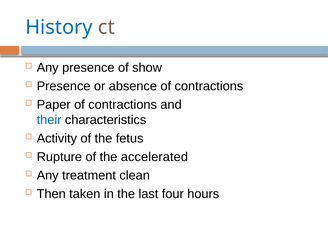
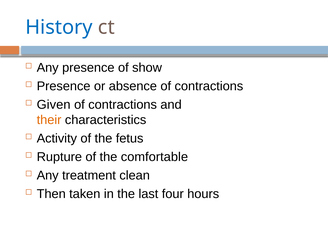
Paper: Paper -> Given (54, 105)
their colour: blue -> orange (49, 120)
accelerated: accelerated -> comfortable (154, 157)
